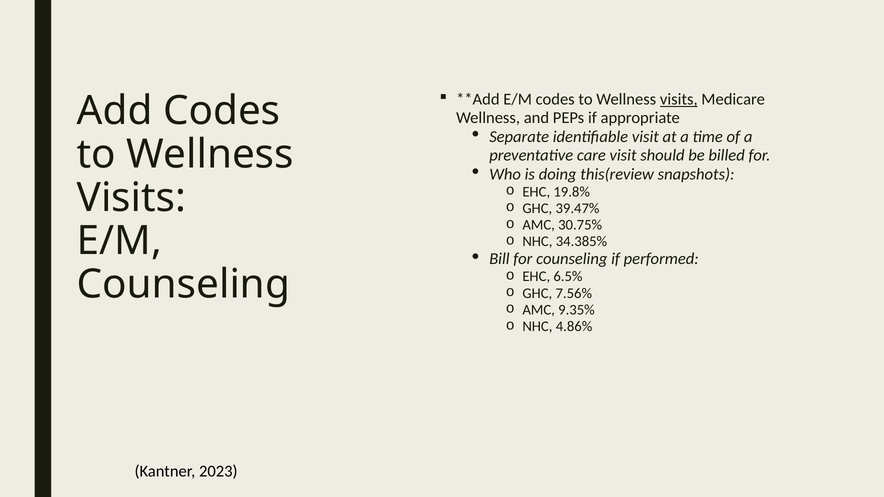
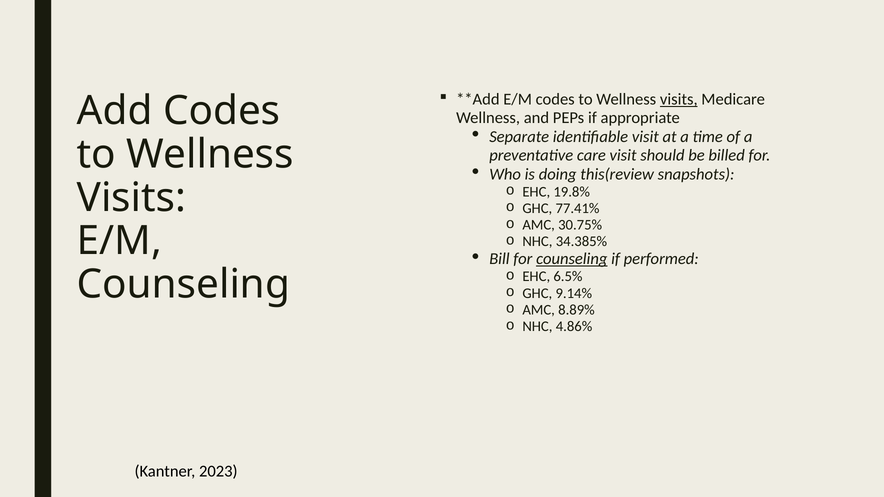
39.47%: 39.47% -> 77.41% (578, 208)
counseling underline: none -> present (572, 259)
7.56%: 7.56% -> 9.14% (574, 293)
9.35%: 9.35% -> 8.89% (576, 310)
